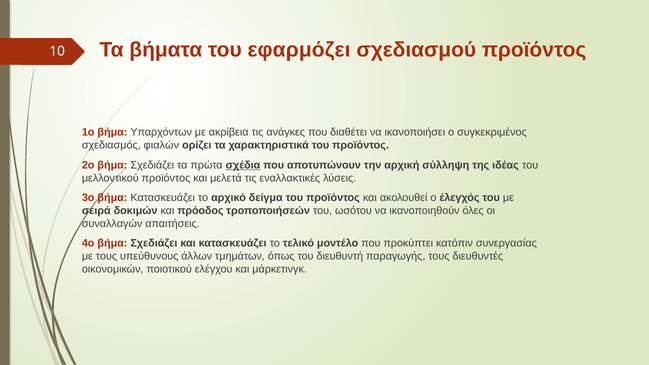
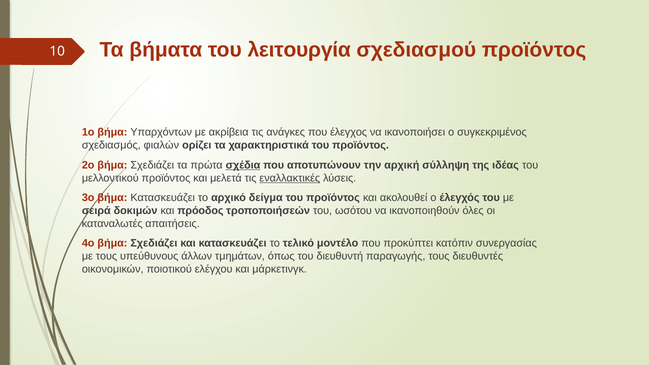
εφαρμόζει: εφαρμόζει -> λειτουργία (299, 50)
διαθέτει: διαθέτει -> έλεγχος (349, 132)
εναλλακτικές underline: none -> present (290, 178)
συναλλαγών: συναλλαγών -> καταναλωτές (112, 224)
